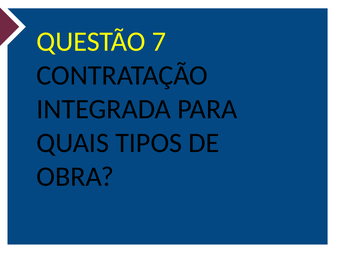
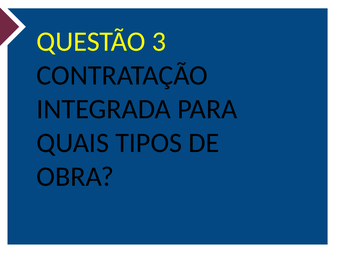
7: 7 -> 3 (159, 42)
